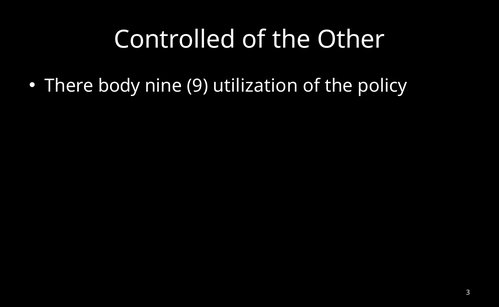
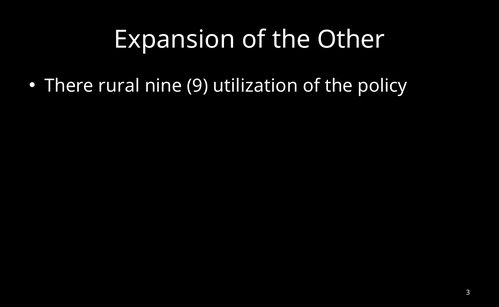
Controlled: Controlled -> Expansion (175, 40)
body: body -> rural (119, 86)
